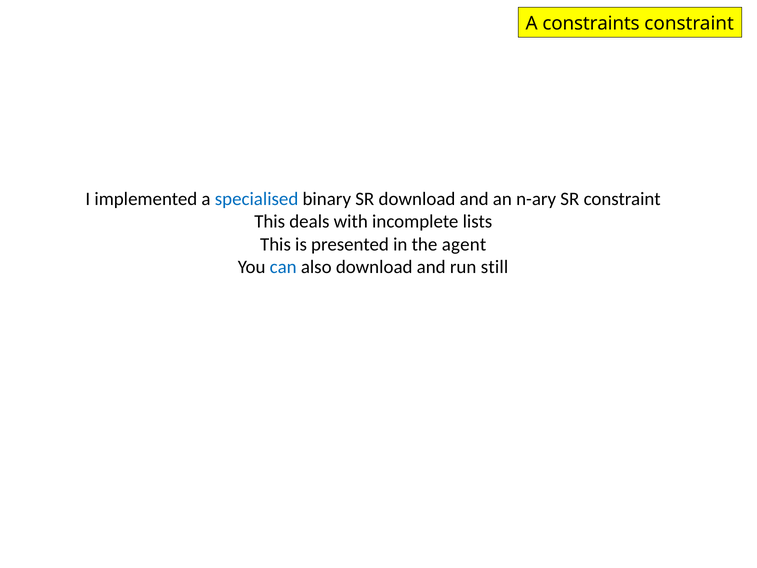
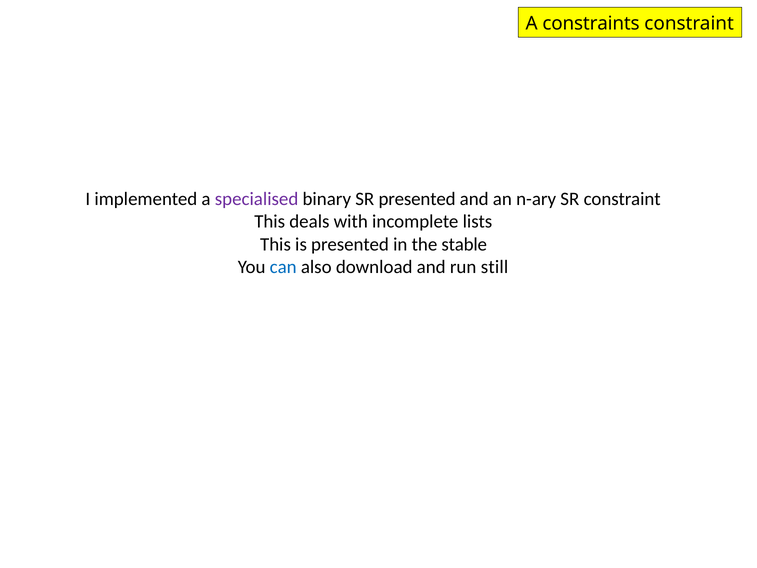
specialised colour: blue -> purple (257, 199)
SR download: download -> presented (417, 199)
agent: agent -> stable (464, 244)
